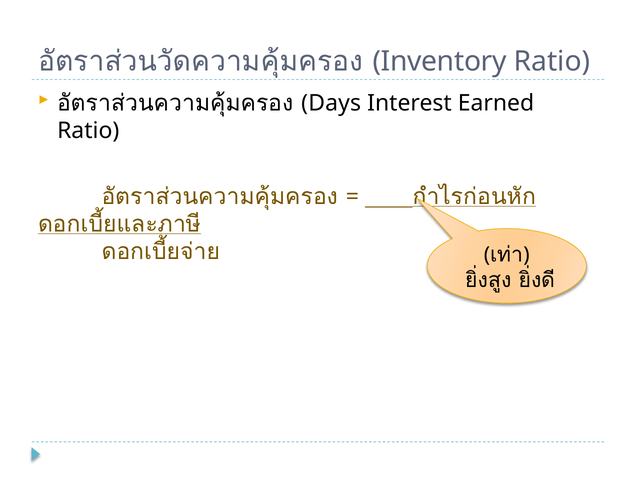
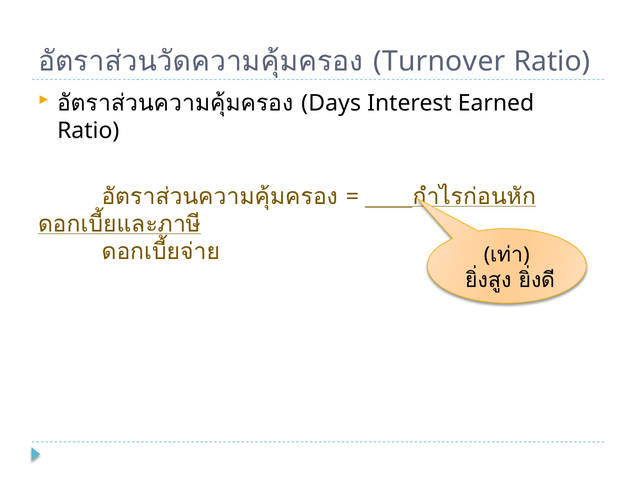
Inventory: Inventory -> Turnover (439, 61)
